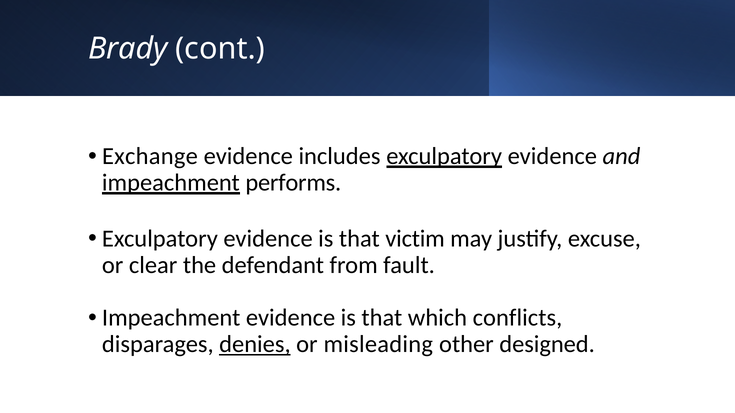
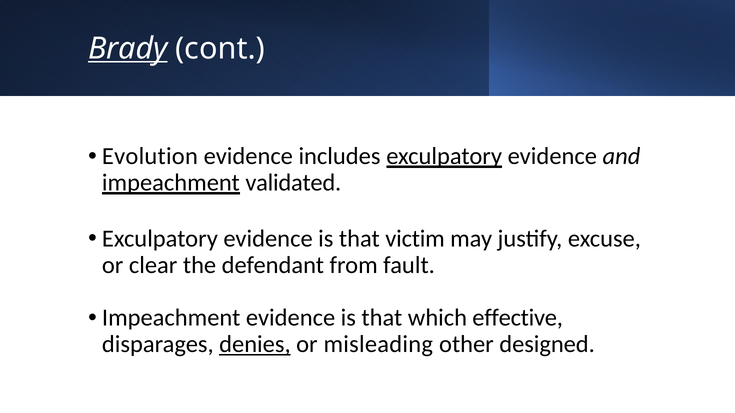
Brady underline: none -> present (128, 49)
Exchange: Exchange -> Evolution (150, 156)
performs: performs -> validated (293, 183)
conflicts: conflicts -> effective (518, 318)
